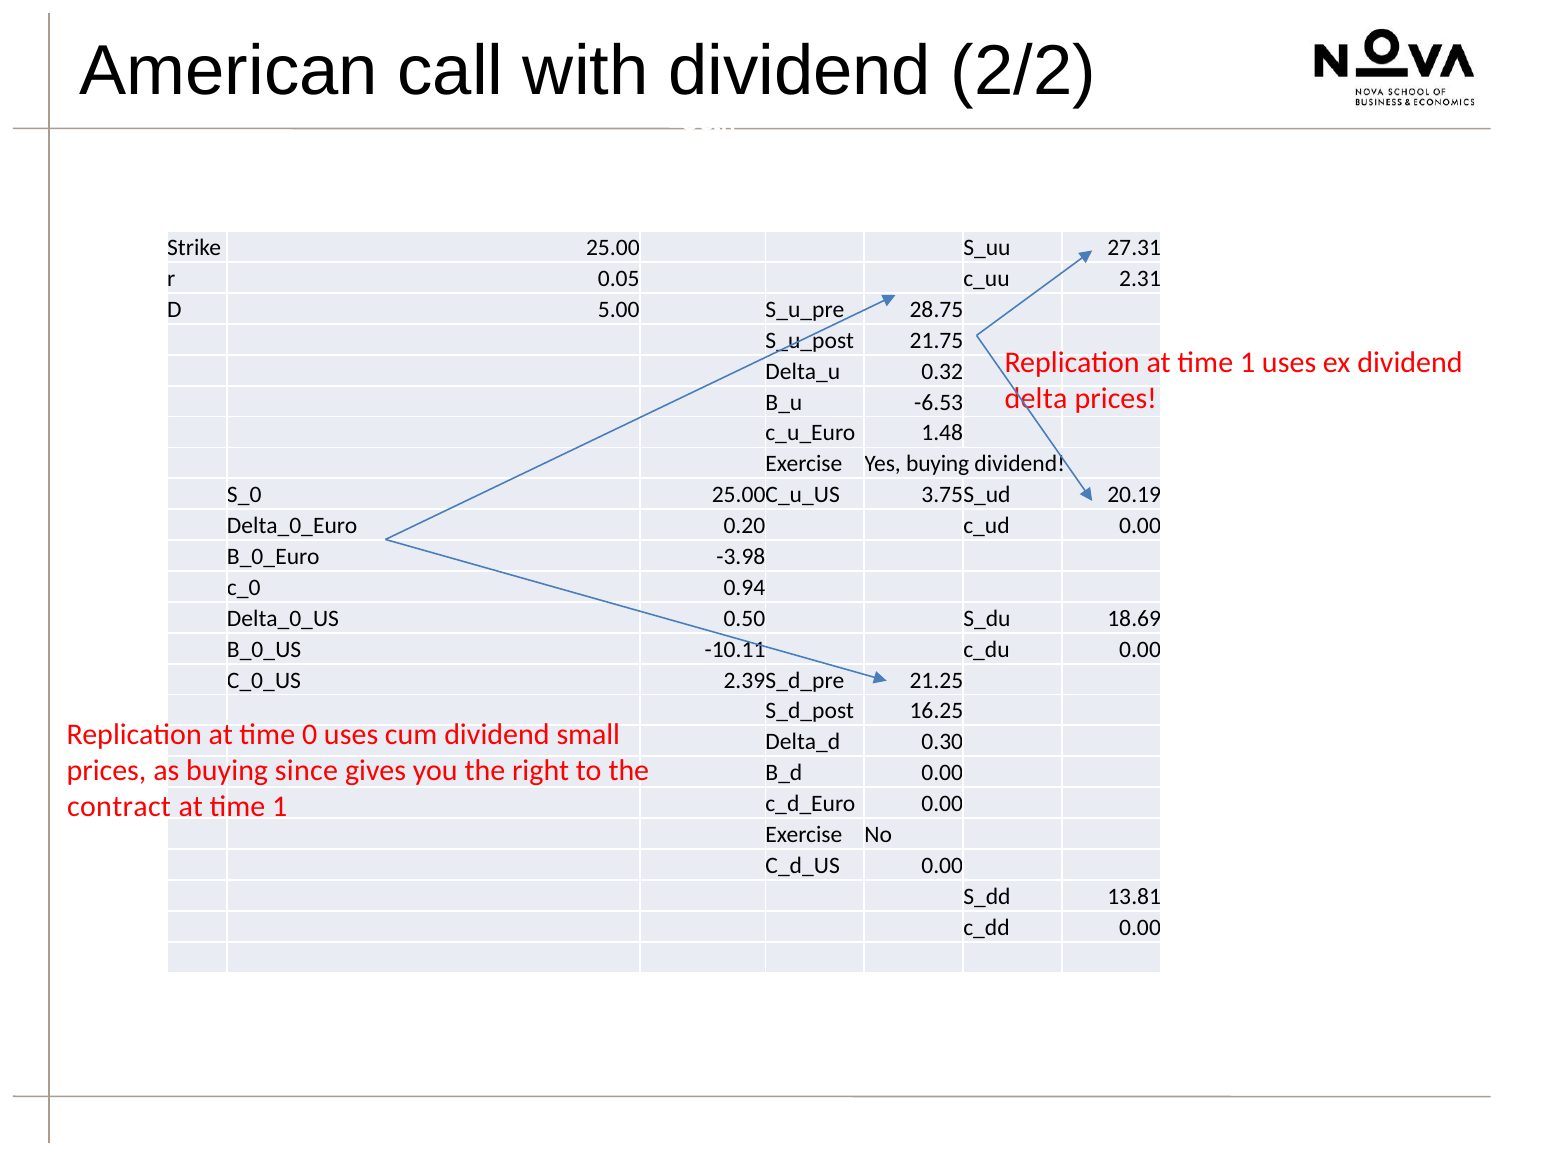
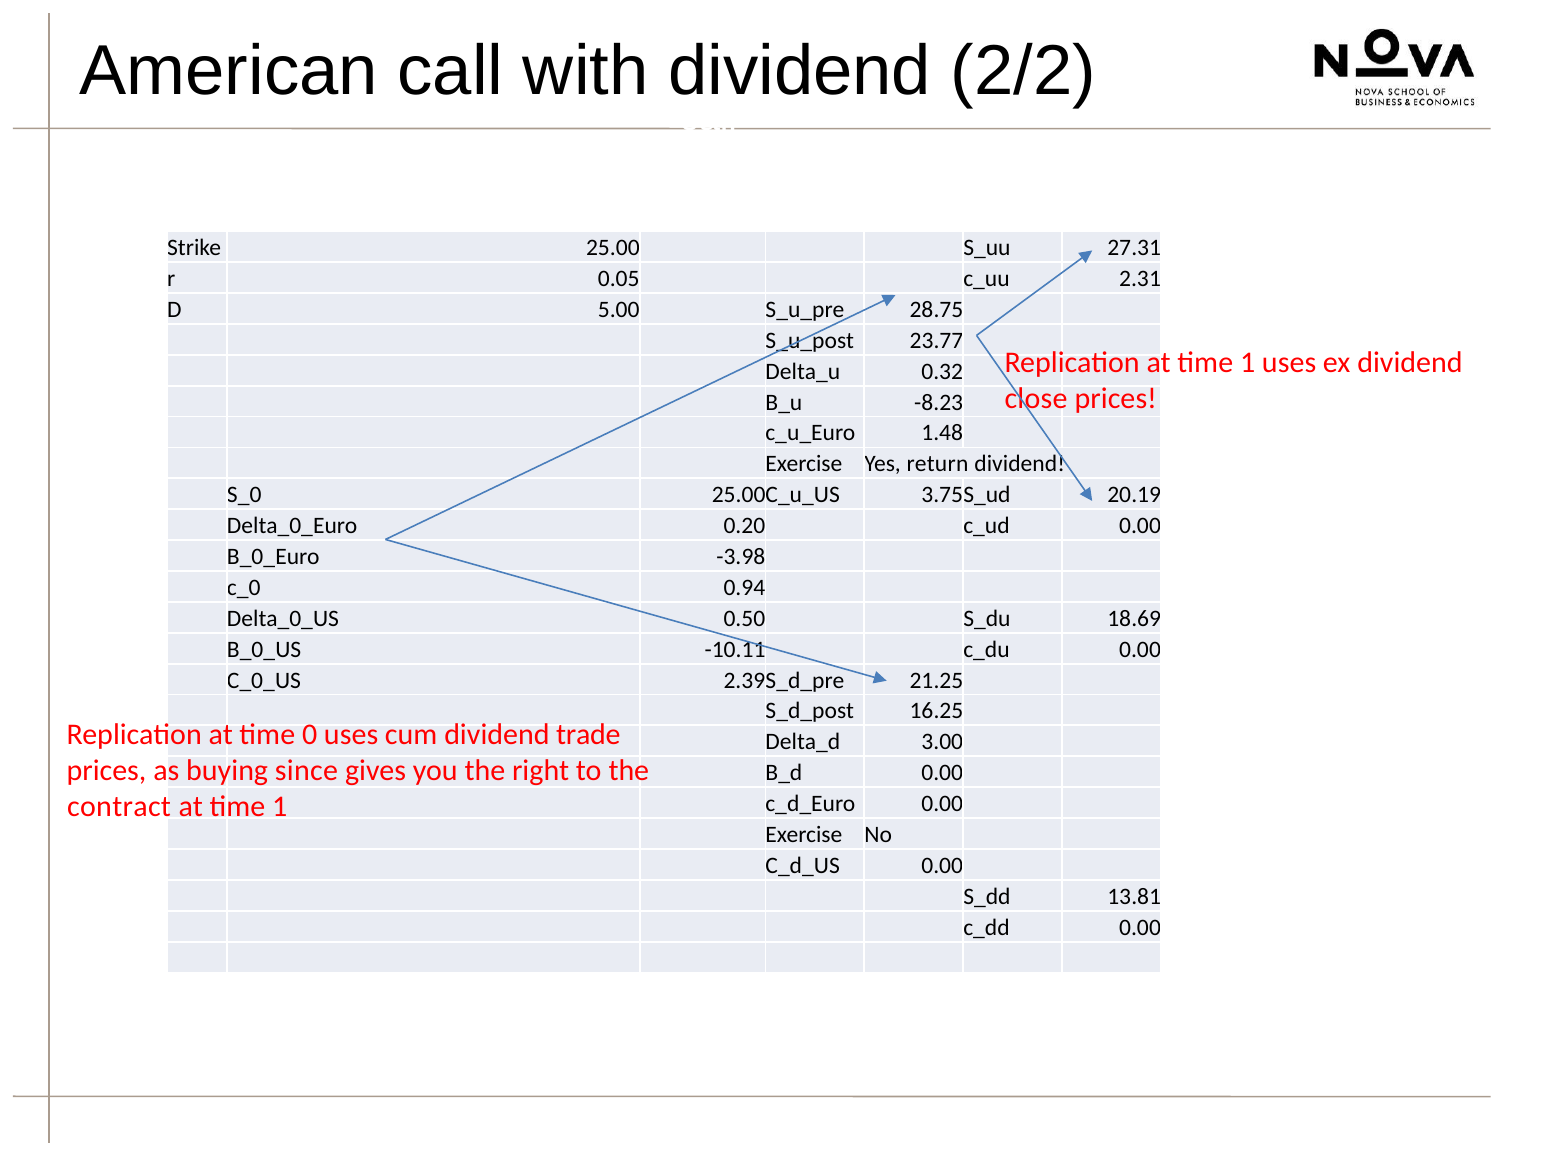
21.75: 21.75 -> 23.77 (936, 341)
delta: delta -> close (1036, 399)
-6.53: -6.53 -> -8.23 (939, 402)
Yes buying: buying -> return (937, 464)
small: small -> trade (588, 735)
0.30: 0.30 -> 3.00 (942, 742)
